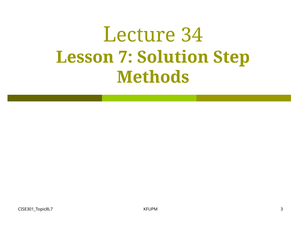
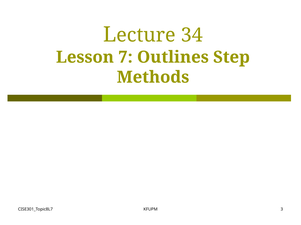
Solution: Solution -> Outlines (173, 57)
